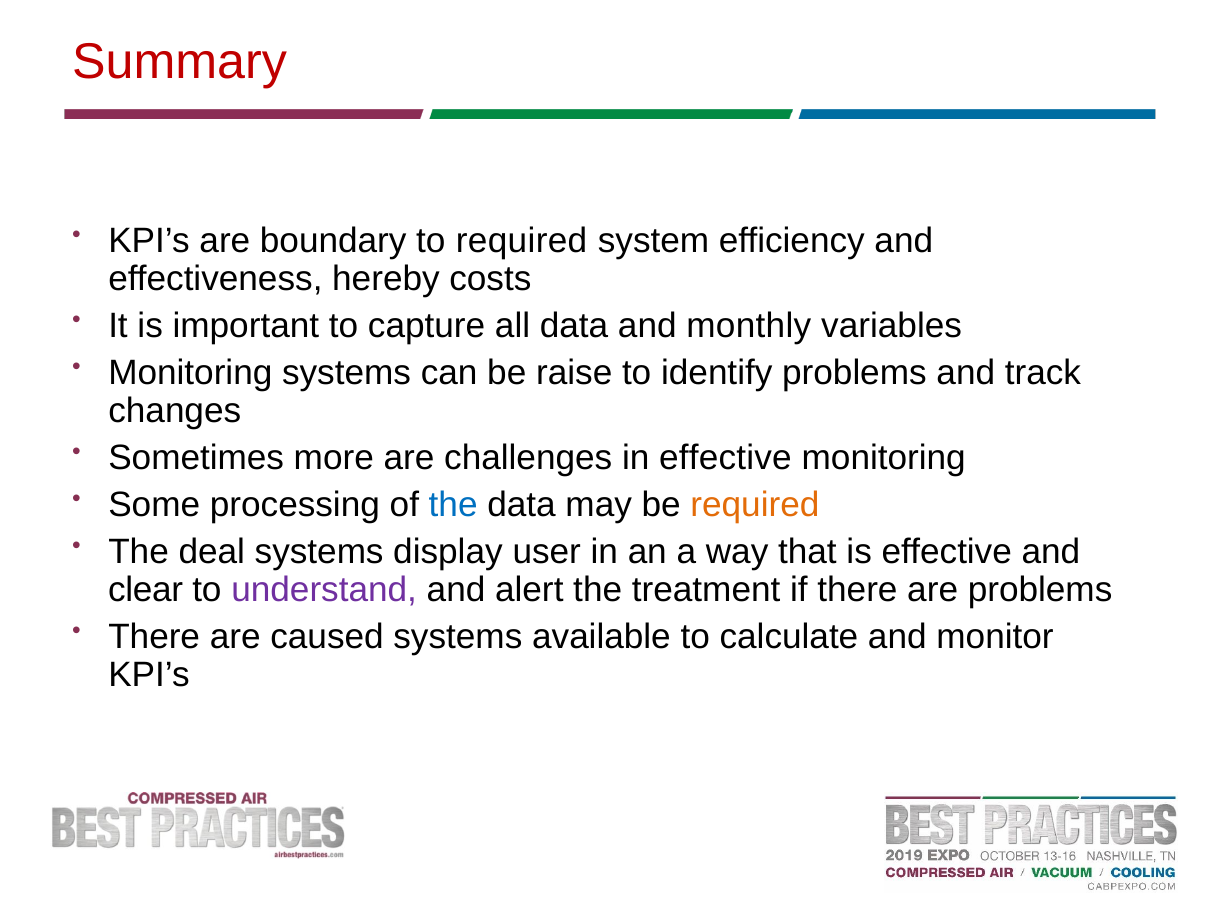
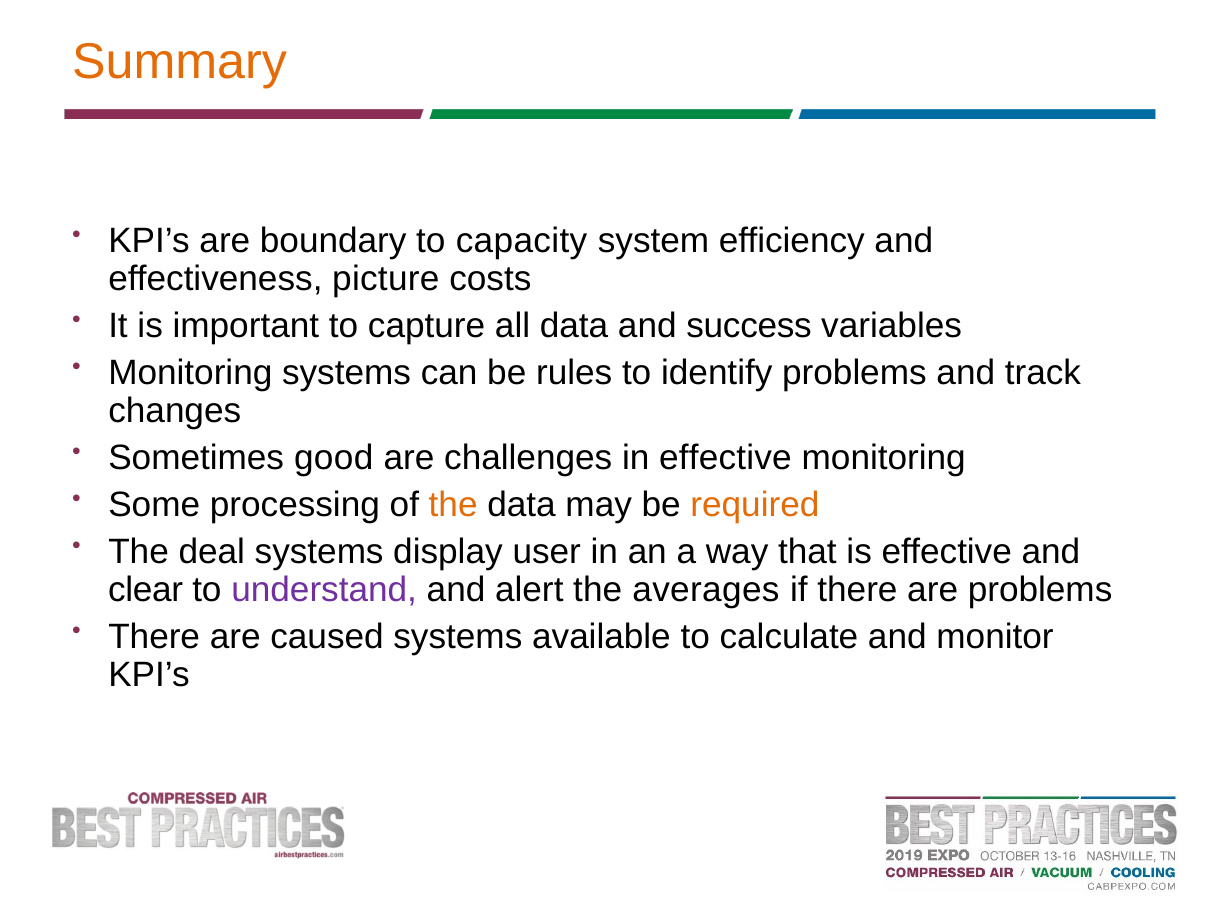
Summary colour: red -> orange (180, 62)
to required: required -> capacity (522, 241)
hereby: hereby -> picture (386, 279)
monthly: monthly -> success (749, 326)
raise: raise -> rules (574, 373)
more: more -> good (334, 458)
the colour: blue -> orange (453, 505)
treatment: treatment -> averages (706, 590)
